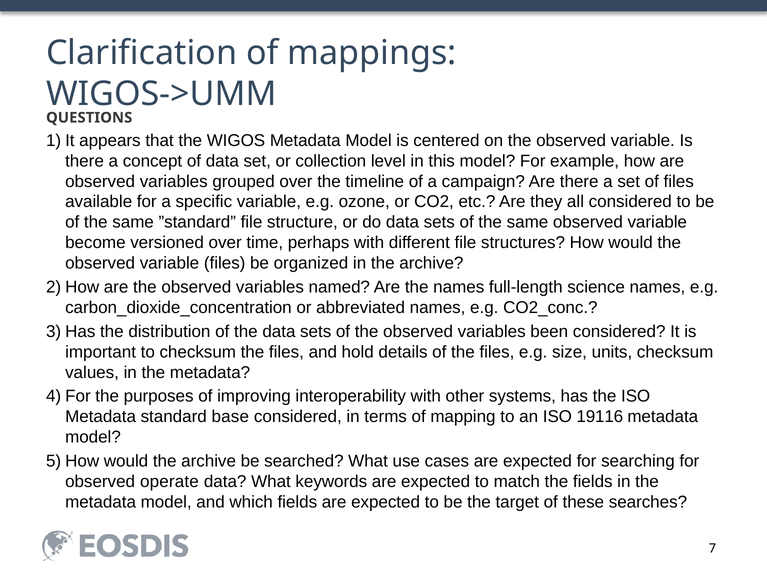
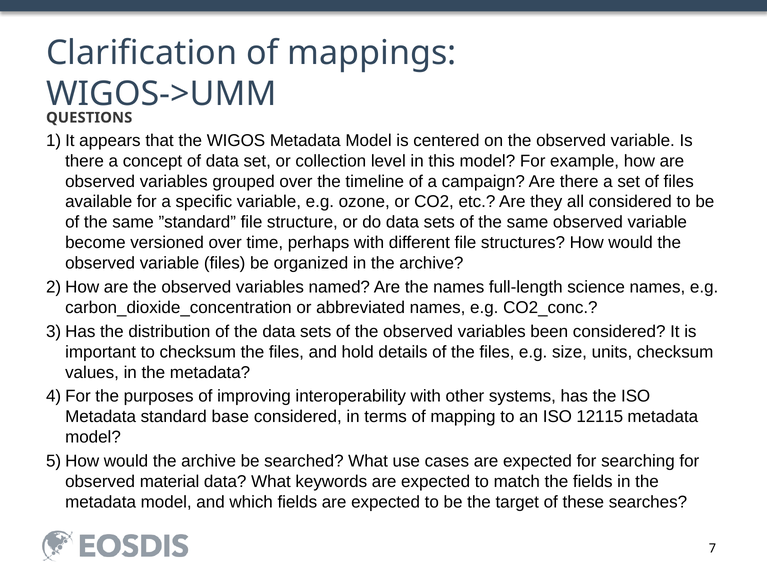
19116: 19116 -> 12115 (600, 416)
operate: operate -> material (170, 481)
